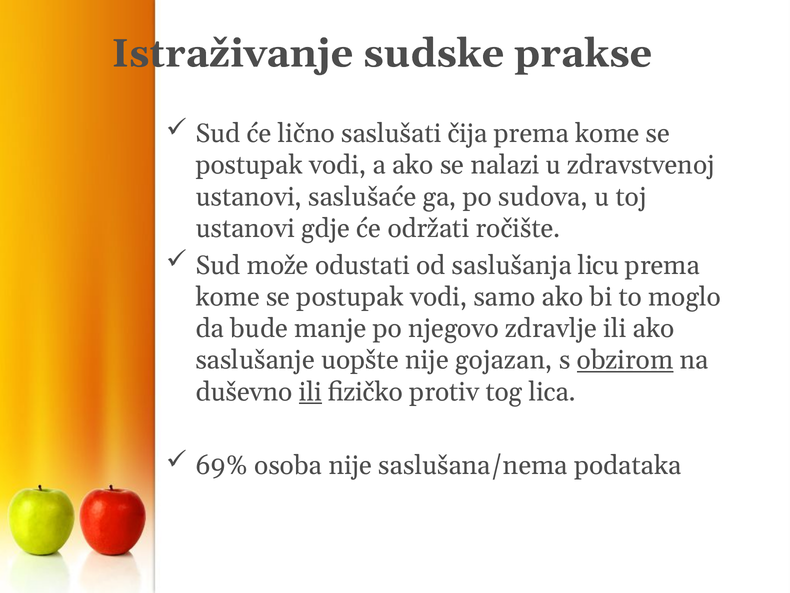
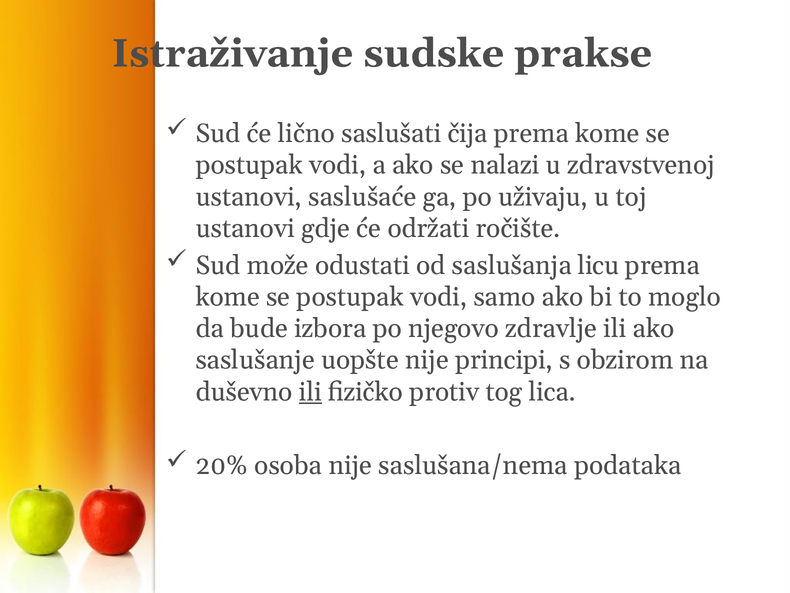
sudova: sudova -> uživaju (543, 197)
manje: manje -> izbora (330, 328)
gojazan: gojazan -> principi (504, 360)
obzirom underline: present -> none (625, 360)
69%: 69% -> 20% (222, 465)
